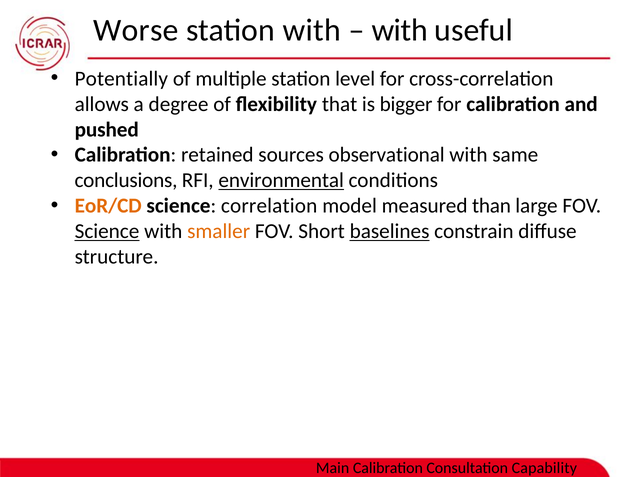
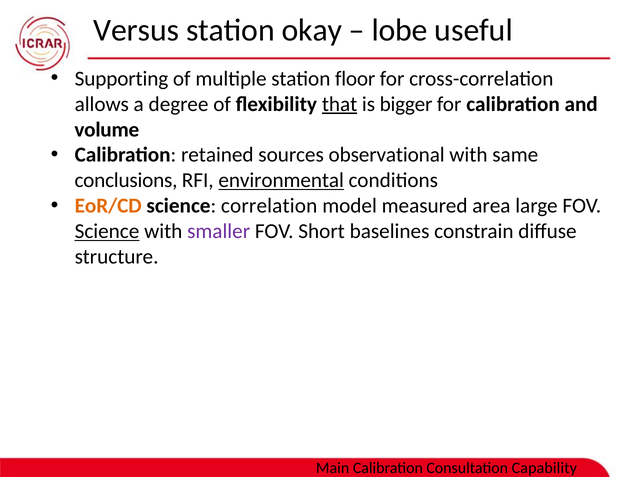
Worse: Worse -> Versus (136, 30)
station with: with -> okay (312, 30)
with: with -> lobe (400, 30)
Potentially: Potentially -> Supporting (121, 79)
level: level -> floor (355, 79)
that underline: none -> present (340, 104)
pushed: pushed -> volume (107, 130)
than: than -> area (491, 206)
smaller colour: orange -> purple (219, 231)
baselines underline: present -> none (390, 231)
